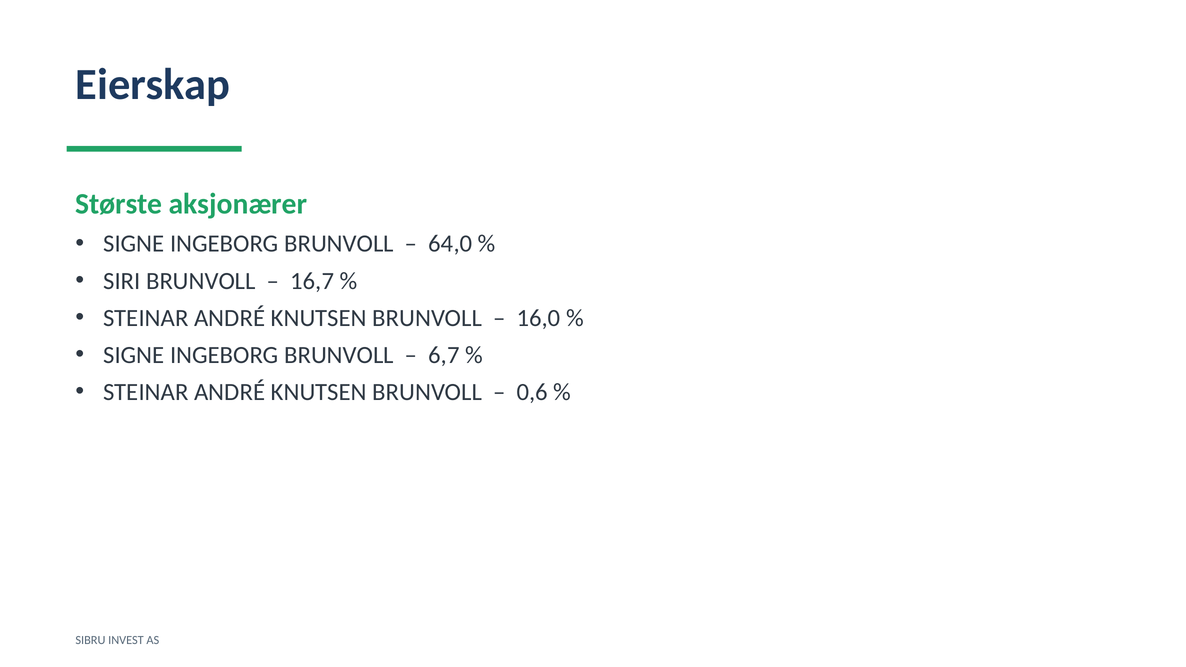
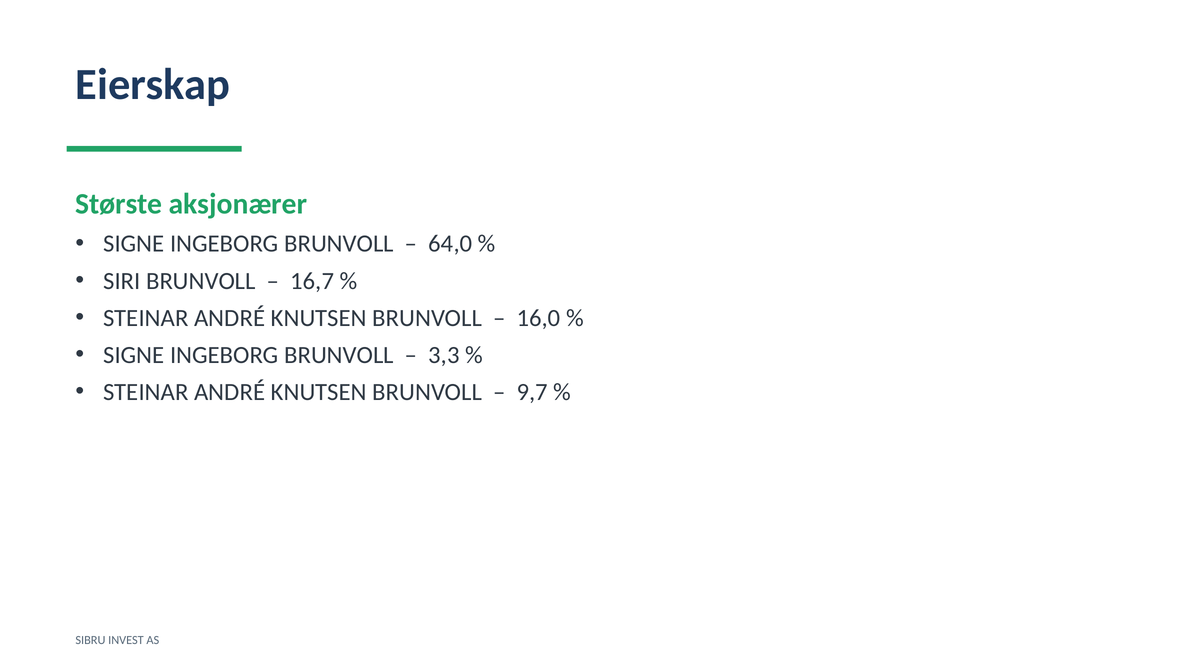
6,7: 6,7 -> 3,3 (444, 355)
0,6: 0,6 -> 9,7 (532, 392)
